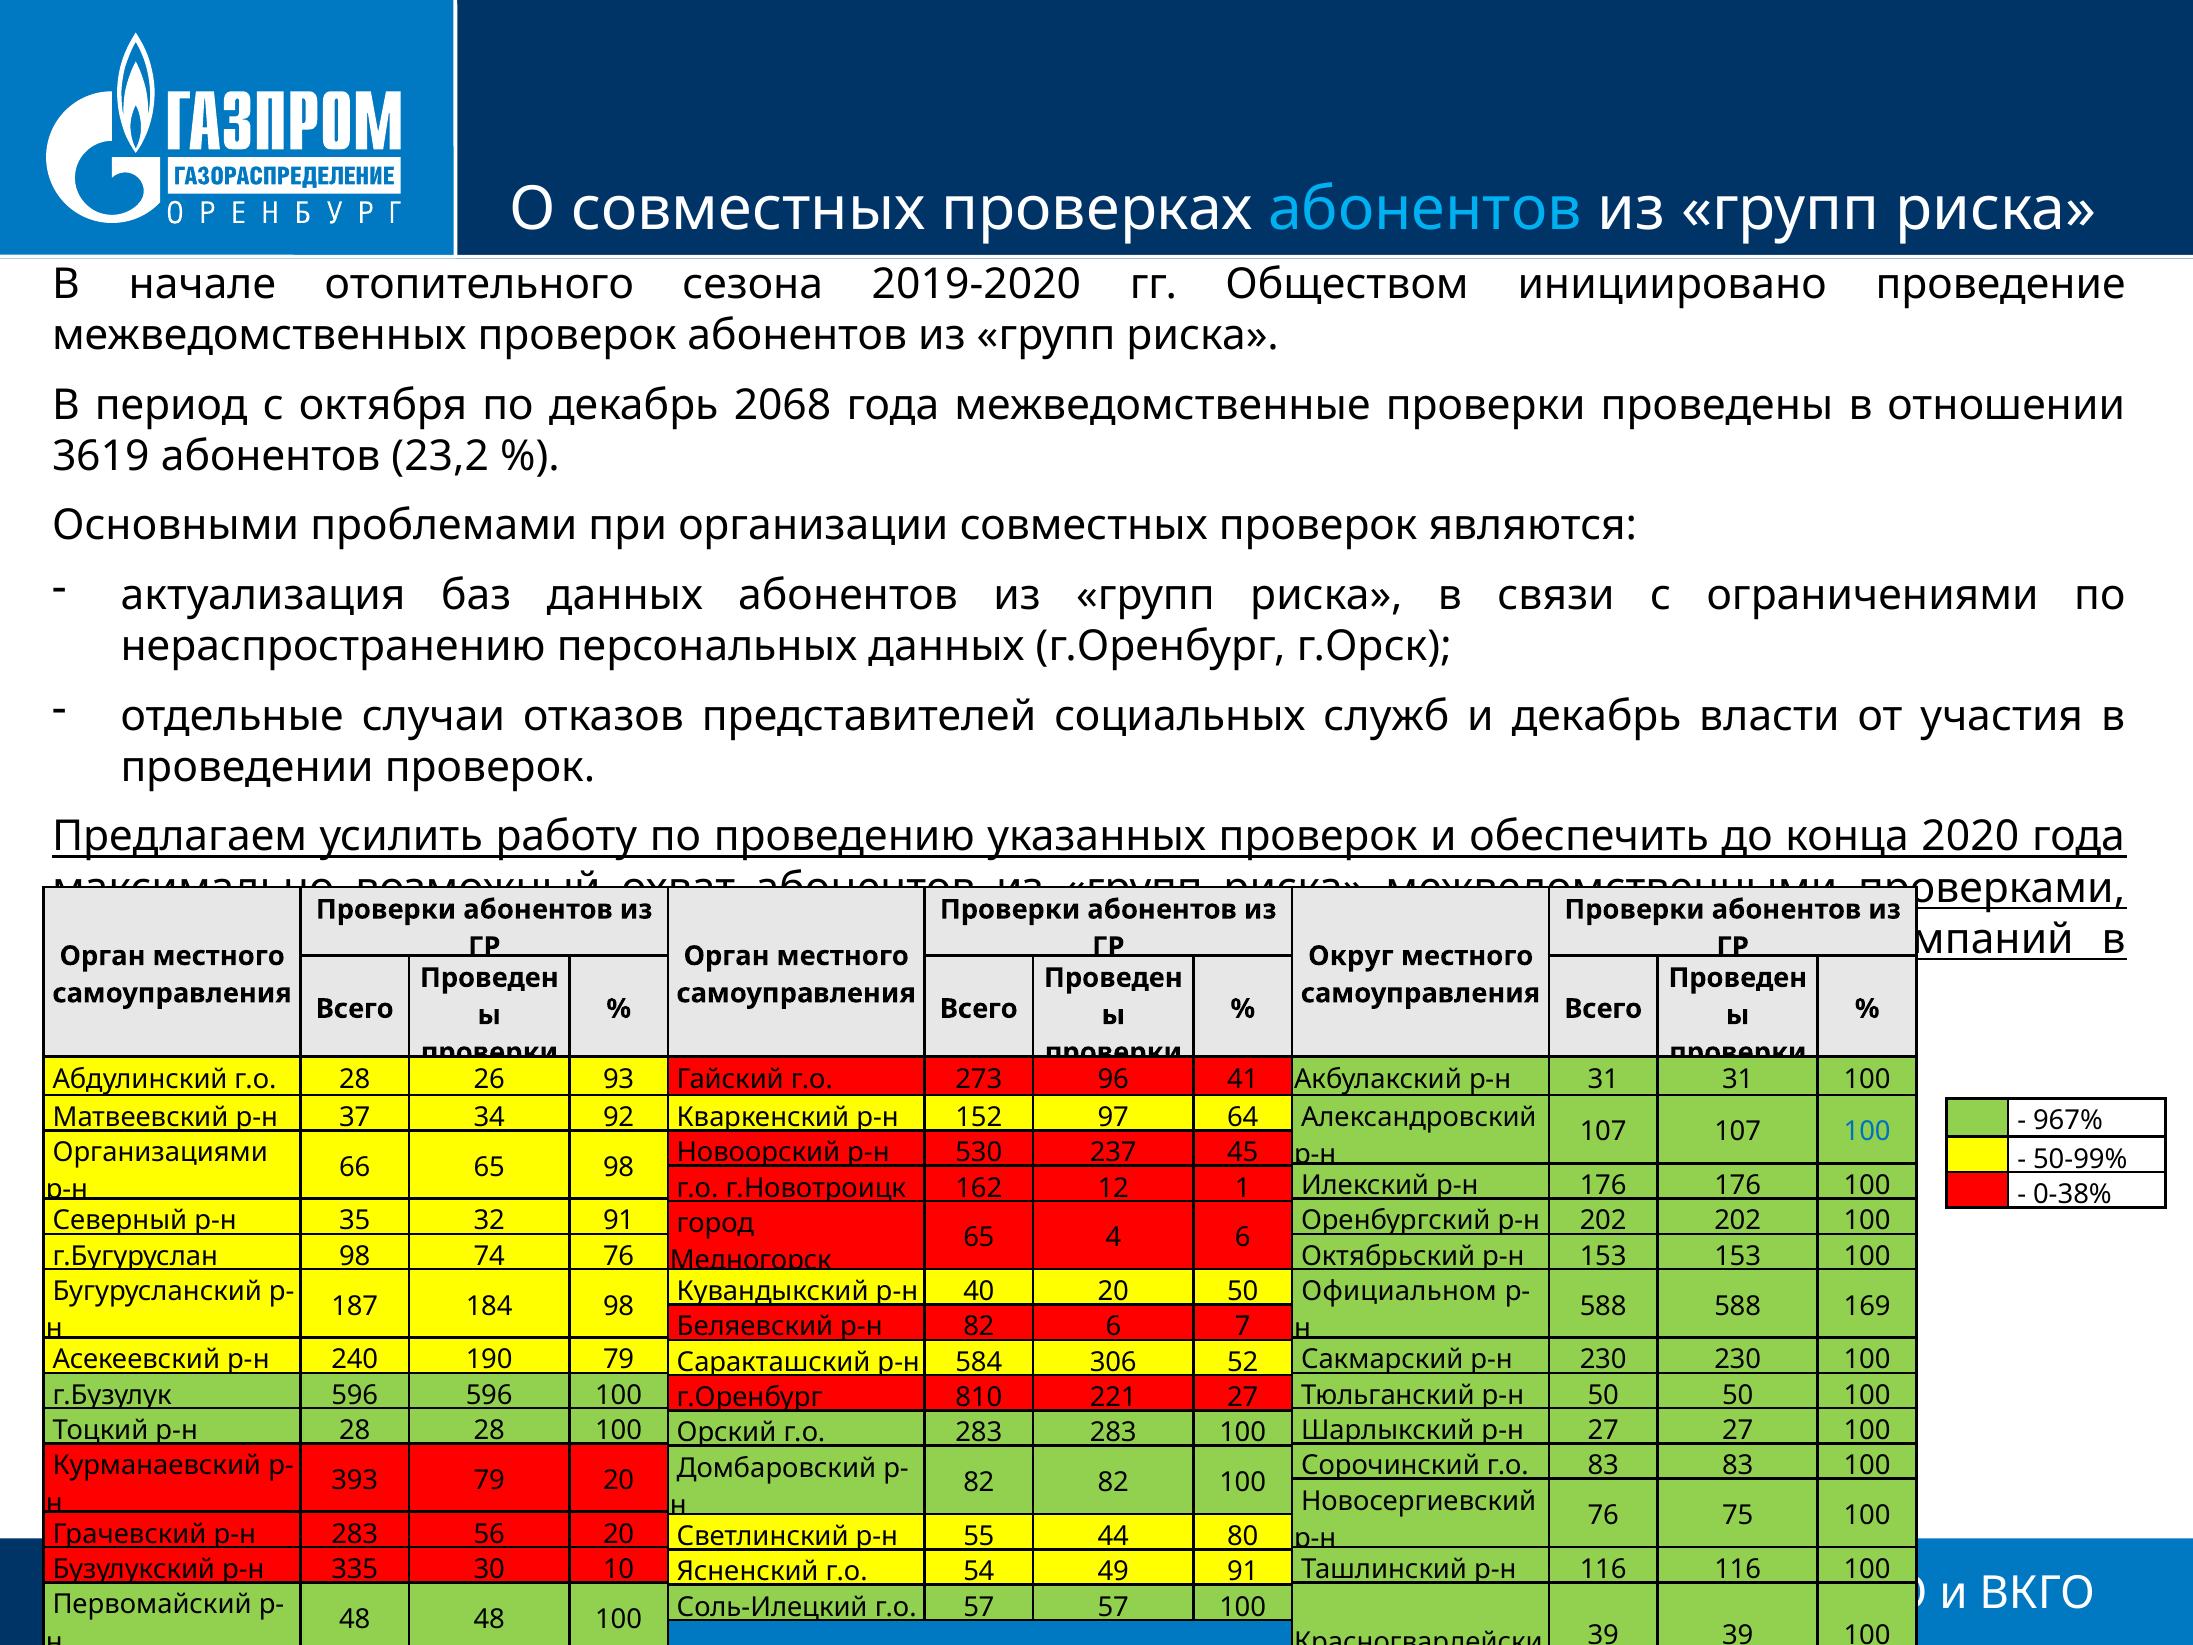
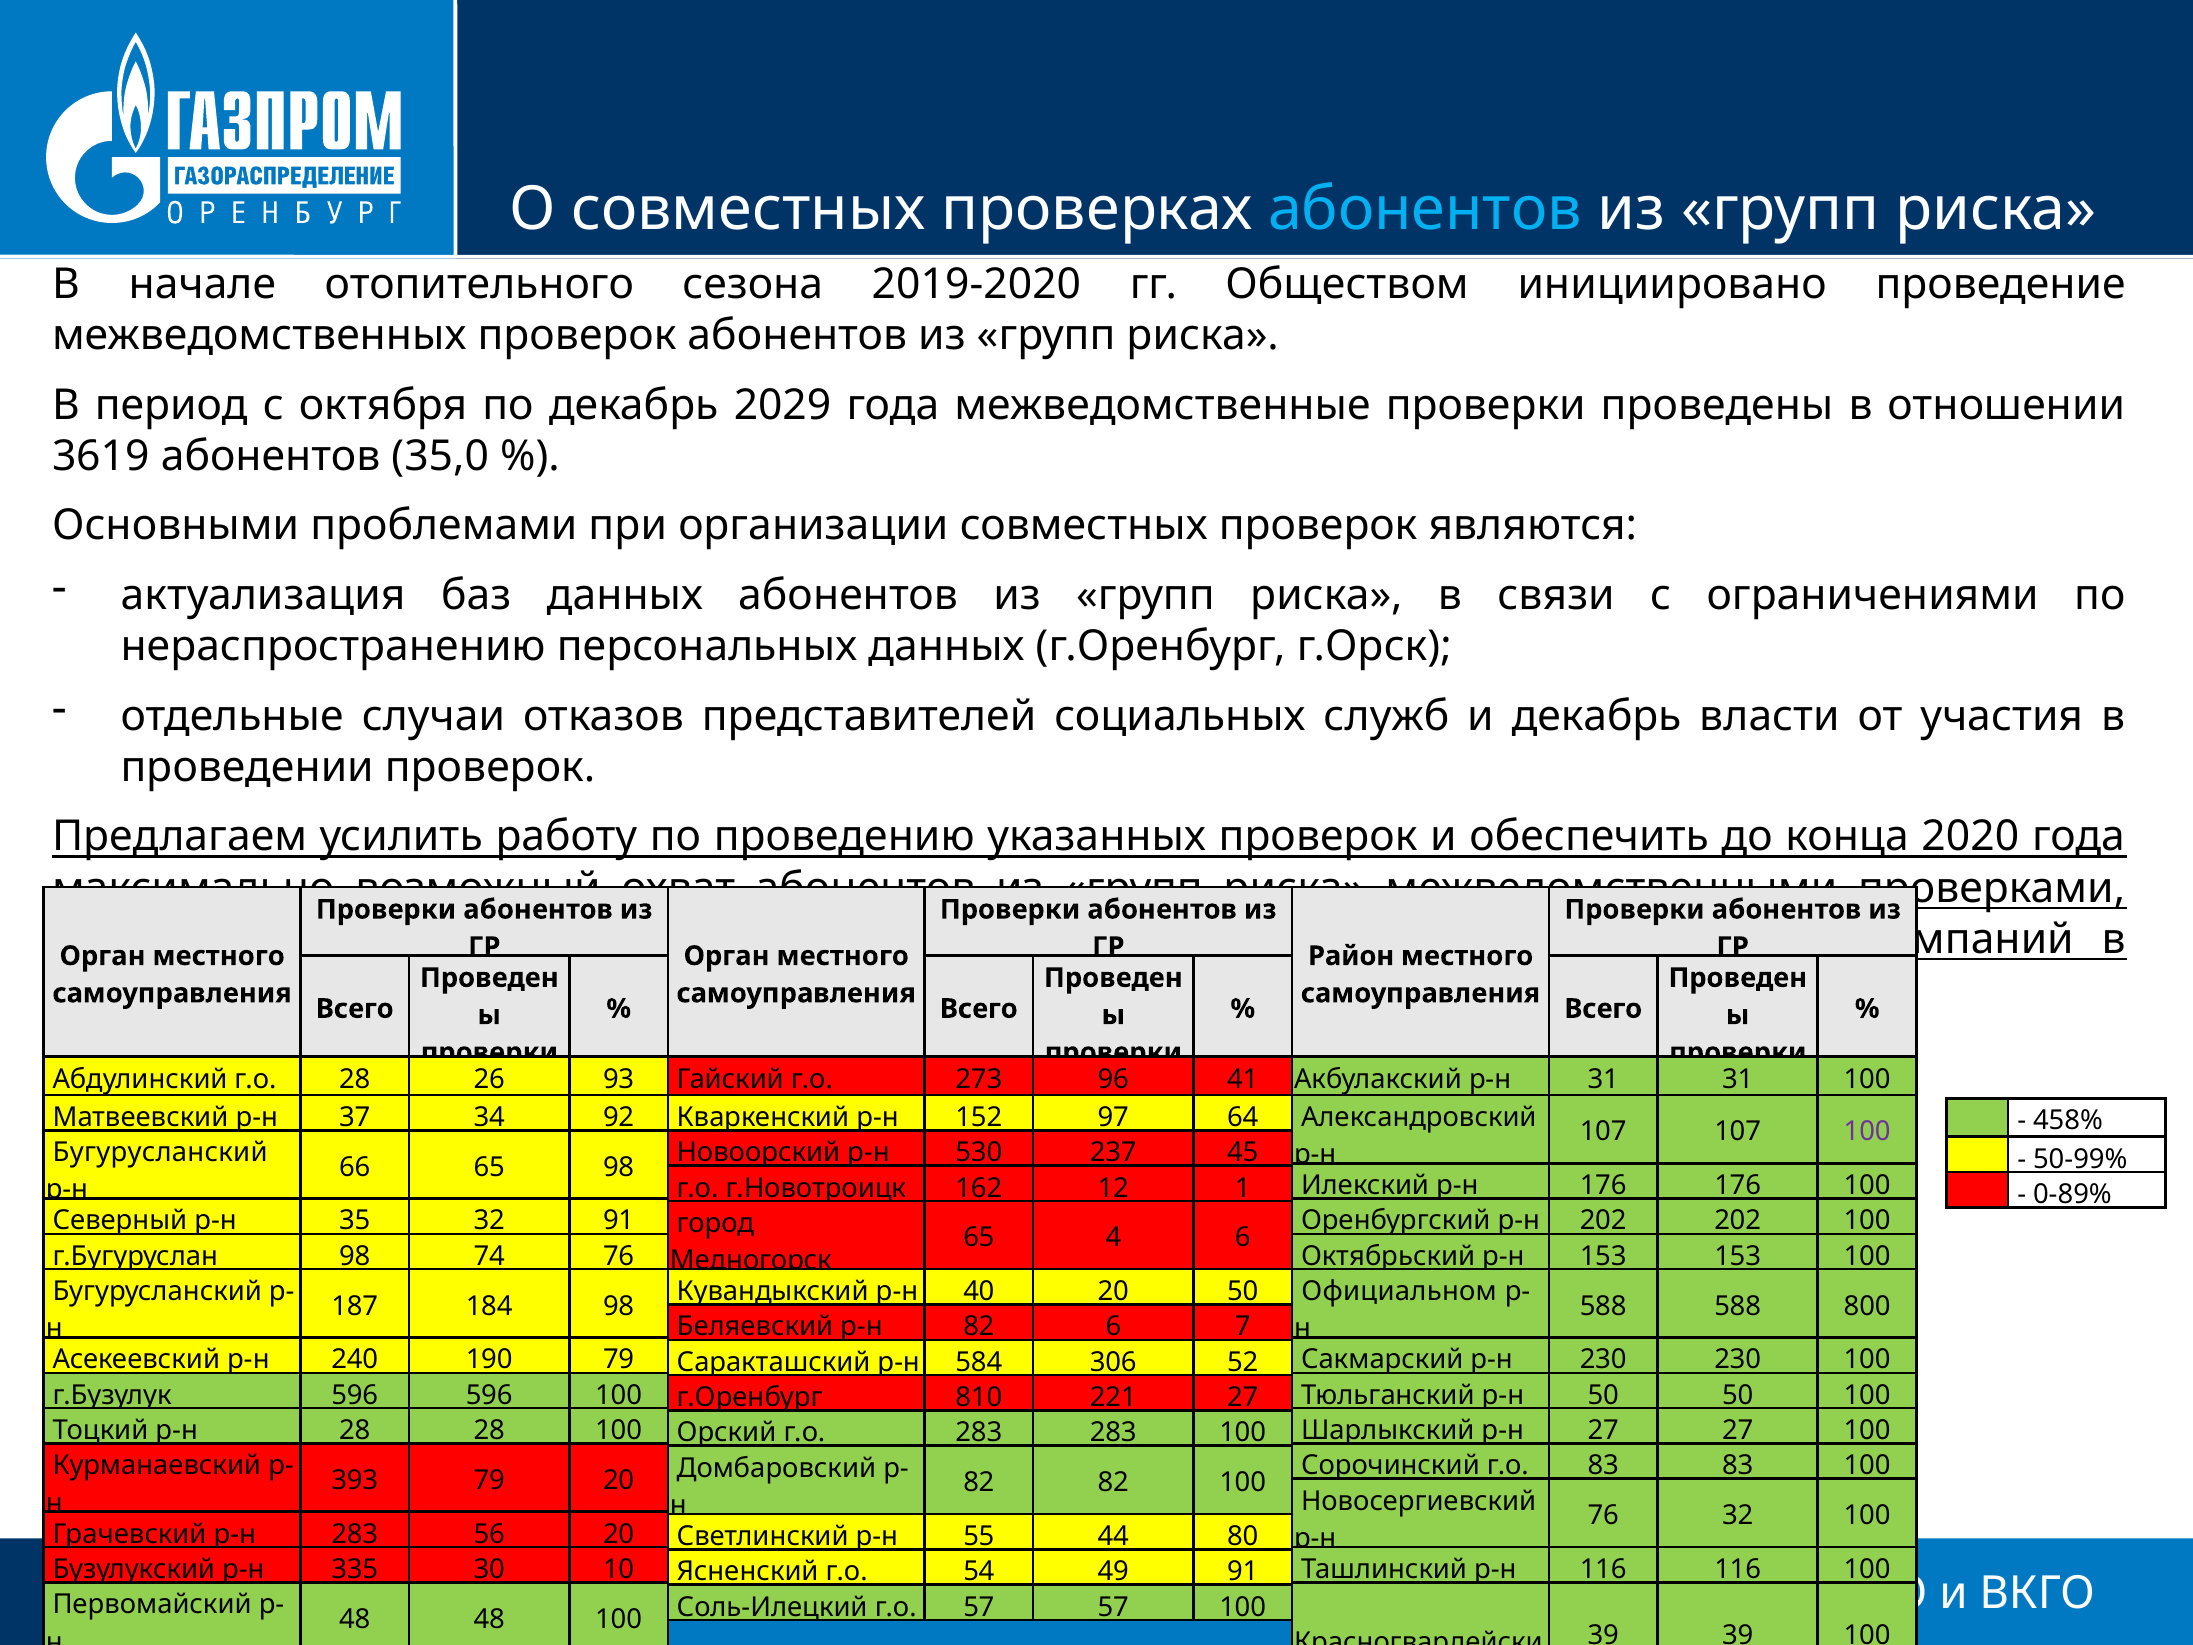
2068: 2068 -> 2029 (782, 405)
23,2: 23,2 -> 35,0 (440, 456)
Округ: Округ -> Район (1351, 956)
967%: 967% -> 458% (2068, 1121)
100 colour: blue -> purple (1867, 1132)
Организациями: Организациями -> Бугурусланский (160, 1152)
0-38%: 0-38% -> 0-89% (2072, 1194)
169: 169 -> 800 (1867, 1306)
76 75: 75 -> 32 (1738, 1515)
